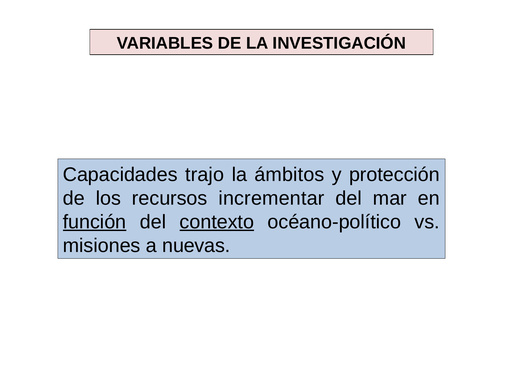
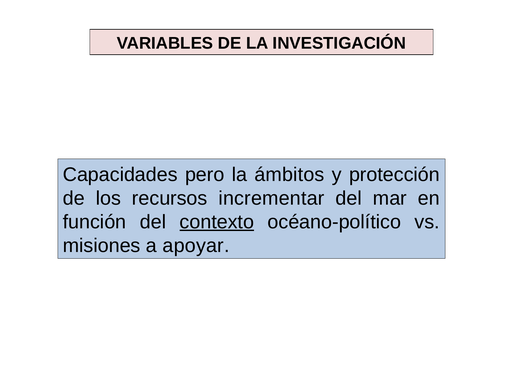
trajo: trajo -> pero (205, 175)
función underline: present -> none (95, 222)
nuevas: nuevas -> apoyar (196, 246)
